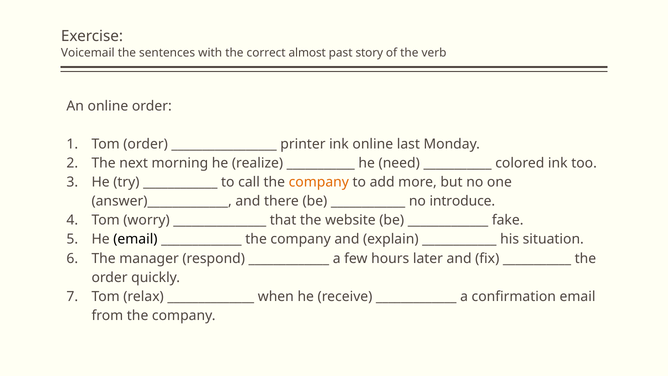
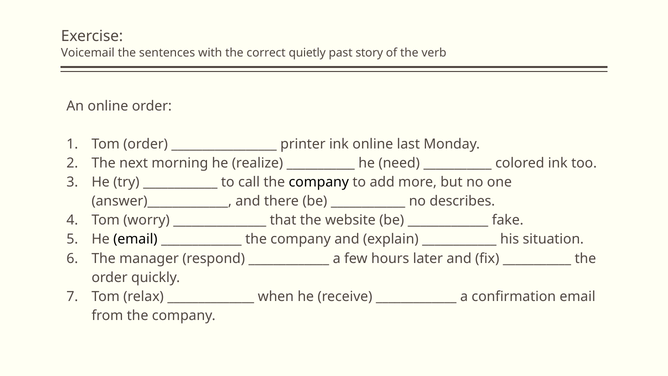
almost: almost -> quietly (307, 53)
company colour: orange -> black (319, 182)
introduce: introduce -> describes (462, 201)
